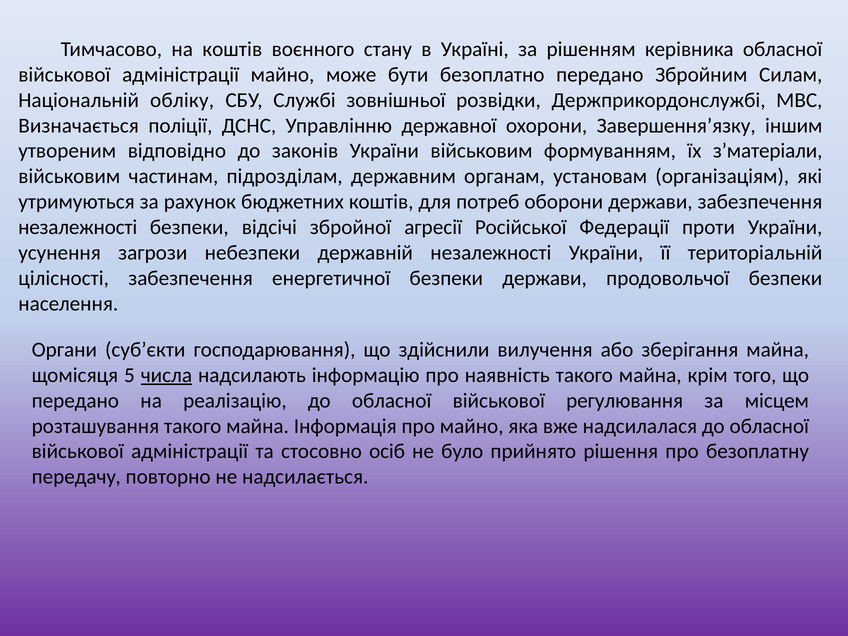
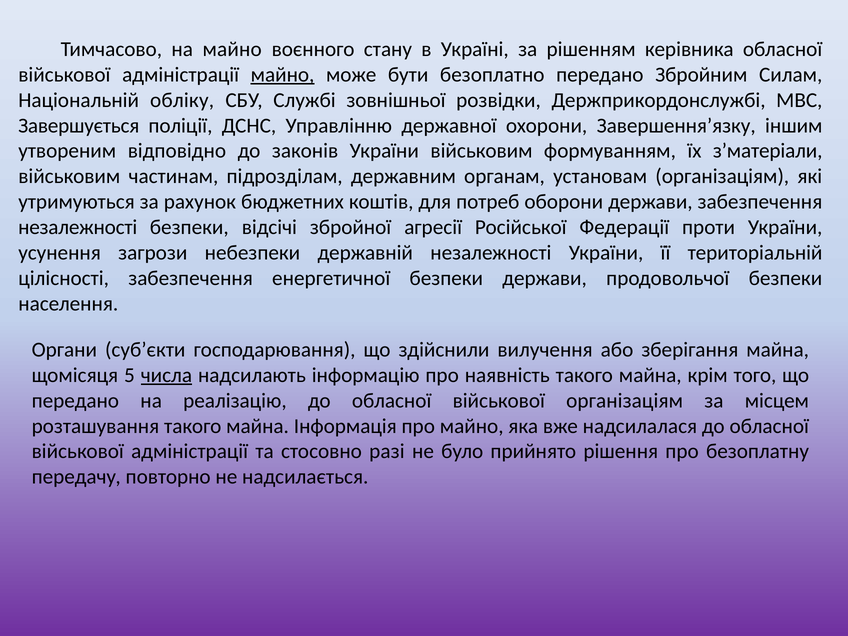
на коштів: коштів -> майно (232, 49)
майно underline: none -> present (283, 75)
Визначається: Визначається -> Завершується (79, 126)
військової регулювання: регулювання -> організаціям (625, 401)
осіб: осіб -> разі (387, 451)
